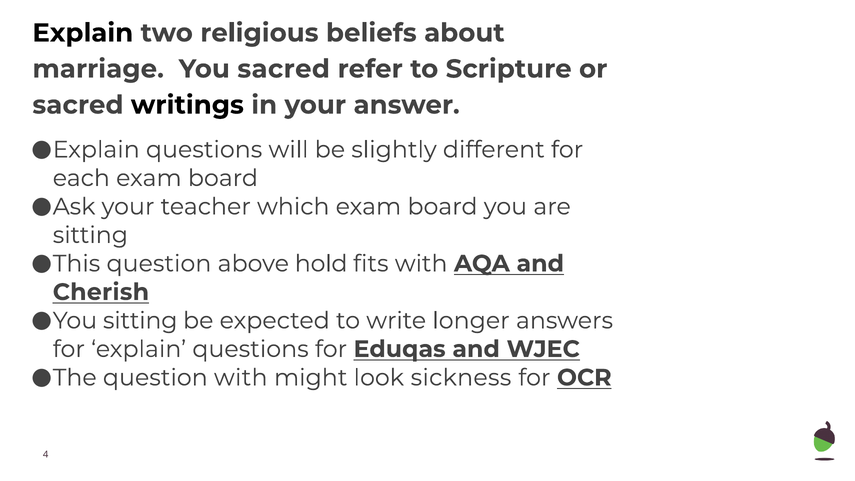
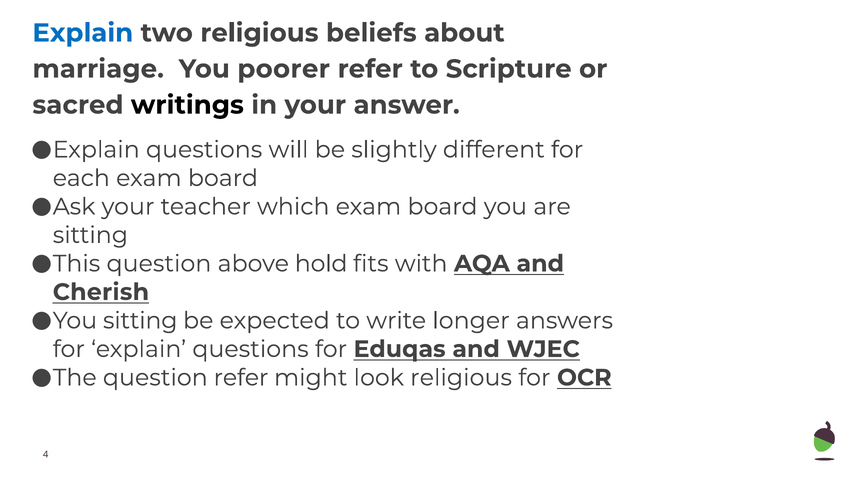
Explain colour: black -> blue (83, 33)
You sacred: sacred -> poorer (284, 69)
question with: with -> refer (241, 378)
look sickness: sickness -> religious (461, 378)
